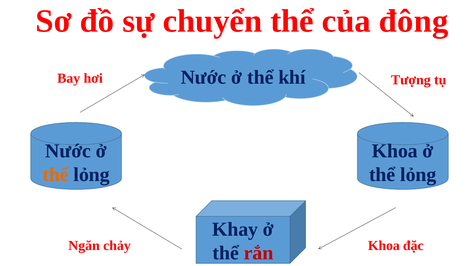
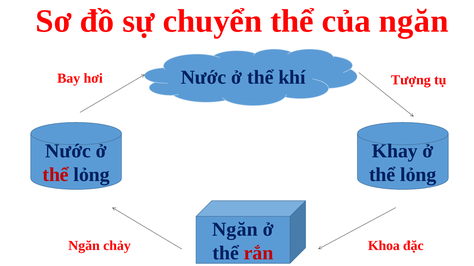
của đông: đông -> ngăn (414, 21)
Khoa: Khoa -> Khay (395, 151)
thể colour: orange -> red (56, 175)
Khay: Khay -> Ngăn (235, 230)
